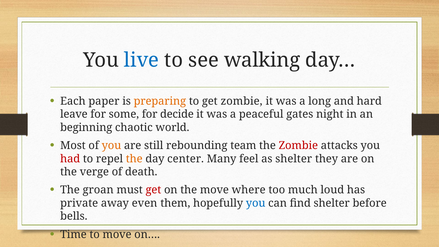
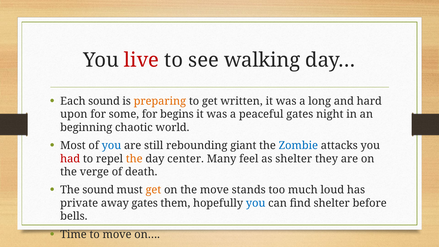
live colour: blue -> red (142, 60)
Each paper: paper -> sound (104, 101)
get zombie: zombie -> written (242, 101)
leave: leave -> upon (74, 114)
decide: decide -> begins (177, 114)
you colour: orange -> blue (111, 146)
team: team -> giant (243, 146)
Zombie colour: red -> blue (298, 146)
The groan: groan -> sound (98, 190)
get colour: red -> orange (153, 190)
where: where -> stands (249, 190)
away even: even -> gates (145, 203)
